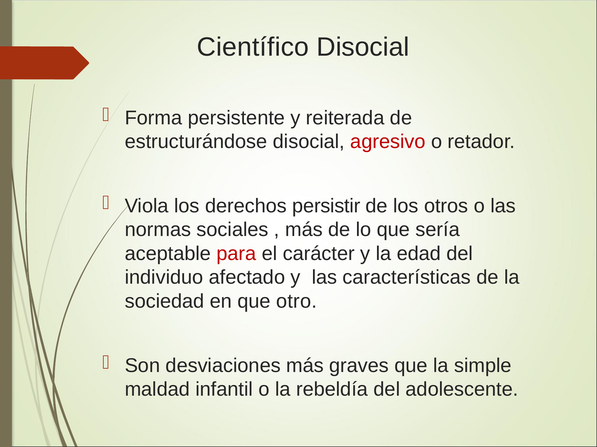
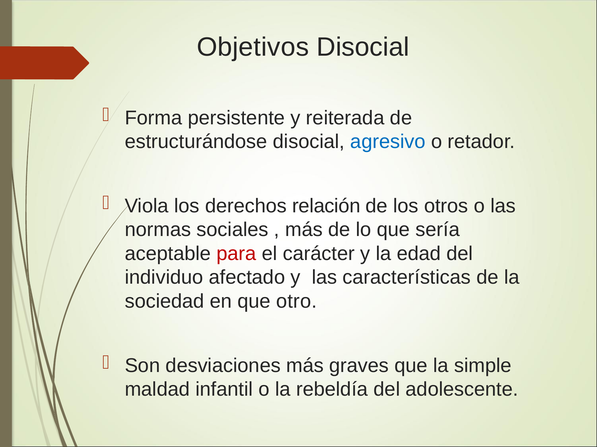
Científico: Científico -> Objetivos (253, 47)
agresivo colour: red -> blue (388, 142)
persistir: persistir -> relación (326, 206)
